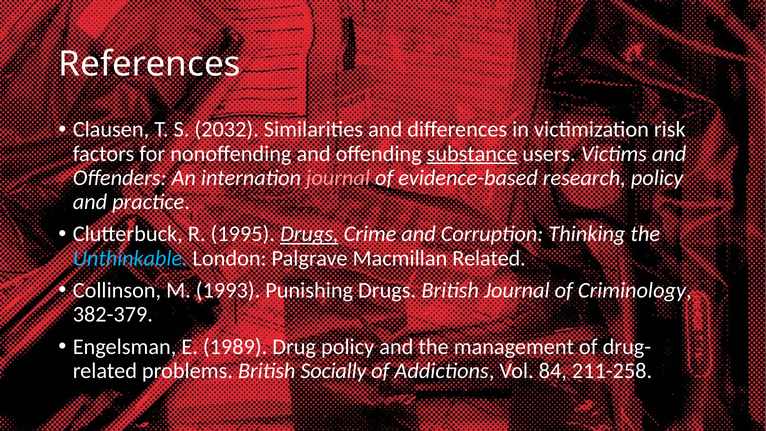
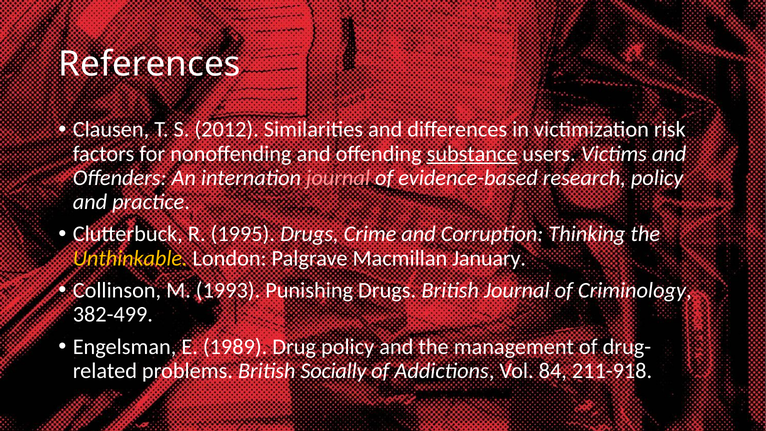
2032: 2032 -> 2012 (227, 130)
Drugs underline: present -> none (309, 234)
Unthinkable colour: light blue -> yellow (130, 258)
Macmillan Related: Related -> January (489, 258)
382-379: 382-379 -> 382-499 (113, 314)
211-258: 211-258 -> 211-918 (612, 371)
